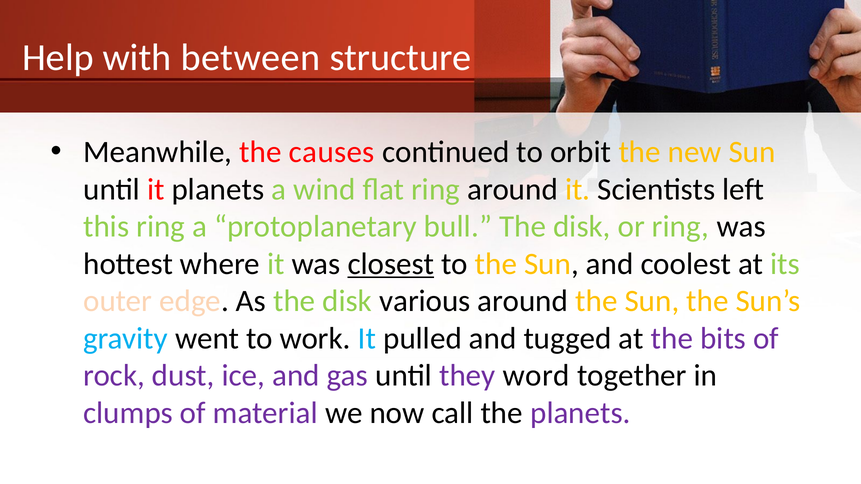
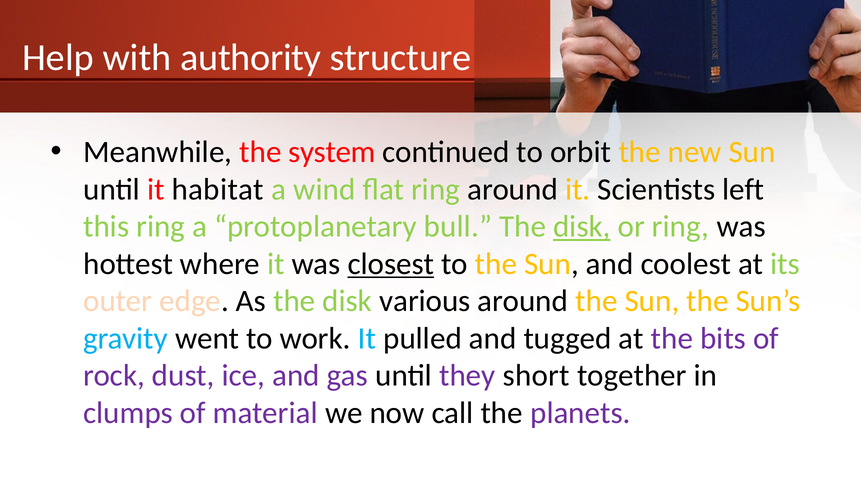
between: between -> authority (251, 58)
causes: causes -> system (332, 152)
it planets: planets -> habitat (218, 190)
disk underline: none -> present (582, 227)
word: word -> short (536, 376)
